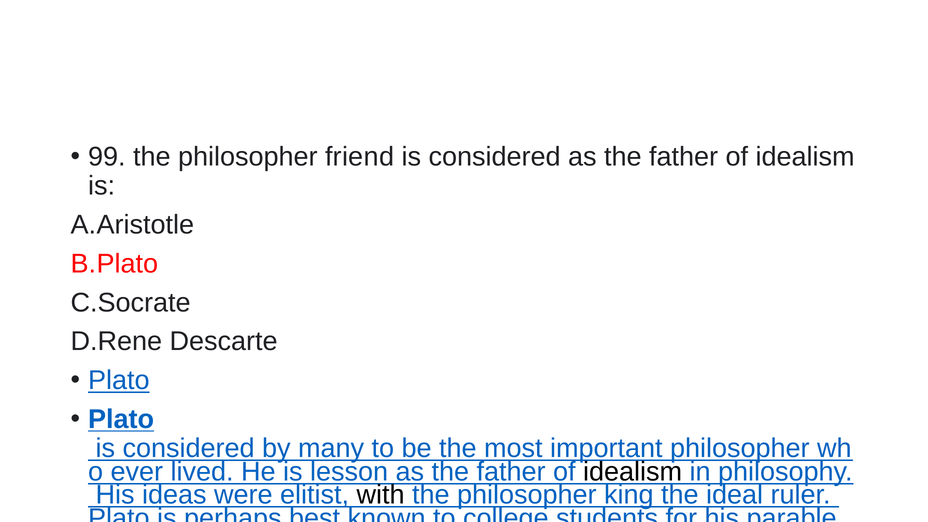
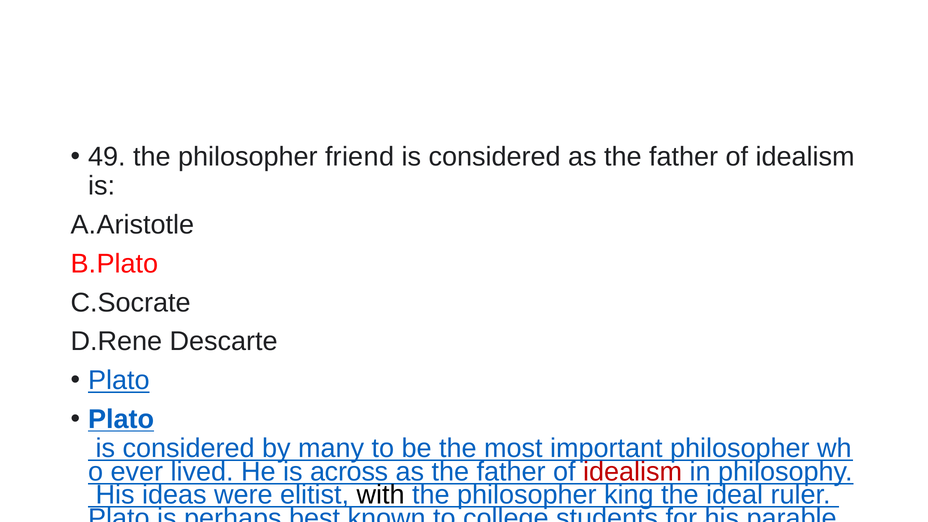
99: 99 -> 49 (107, 157)
lesson: lesson -> across (349, 472)
idealism colour: black -> red (633, 472)
